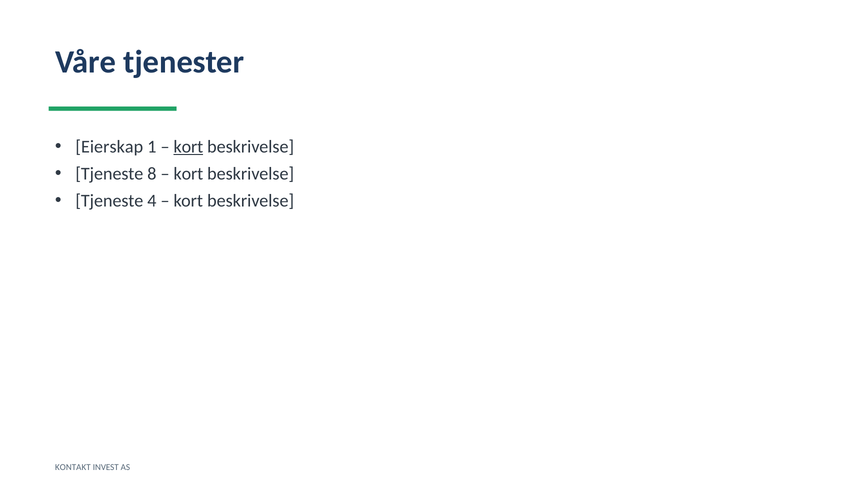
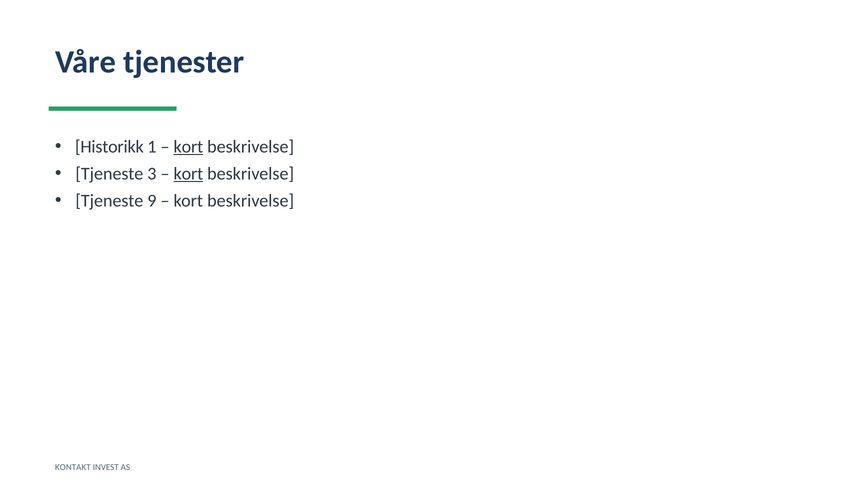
Eierskap: Eierskap -> Historikk (109, 147)
8: 8 -> 3 (152, 174)
kort underline: none -> present (188, 174)
4: 4 -> 9 (152, 201)
